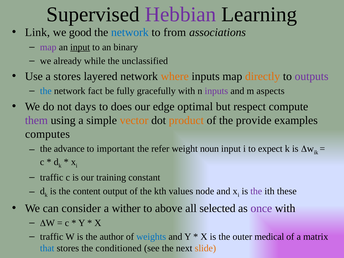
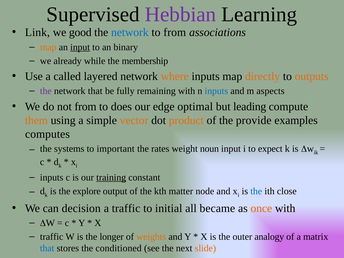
map colour: purple -> orange (48, 47)
unclassified: unclassified -> membership (145, 61)
a stores: stores -> called (67, 76)
outputs colour: purple -> orange (312, 76)
the colour: blue -> purple (46, 91)
network fact: fact -> that (95, 91)
gracefully: gracefully -> remaining (156, 91)
inputs colour: purple -> blue (216, 91)
not days: days -> from (85, 106)
respect: respect -> leading (250, 106)
them colour: purple -> orange (36, 120)
advance: advance -> systems (69, 149)
refer: refer -> rates (160, 149)
traffic: traffic -> inputs (52, 177)
training underline: none -> present (111, 177)
content: content -> explore (87, 191)
values: values -> matter (181, 191)
the colour: purple -> blue (256, 191)
these: these -> close (287, 191)
consider: consider -> decision (81, 208)
a wither: wither -> traffic (126, 208)
above: above -> initial (169, 208)
selected: selected -> became (217, 208)
once colour: purple -> orange (261, 208)
author: author -> longer (112, 237)
weights colour: blue -> orange (151, 237)
medical: medical -> analogy (269, 237)
